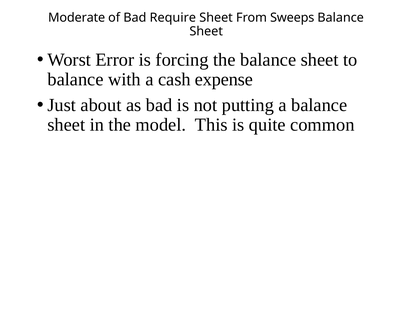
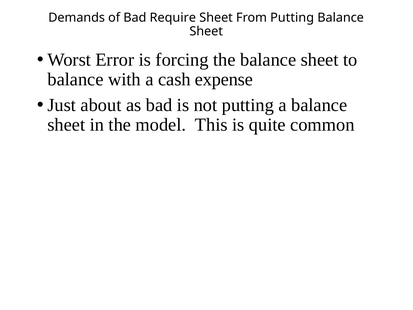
Moderate: Moderate -> Demands (77, 18)
From Sweeps: Sweeps -> Putting (292, 18)
